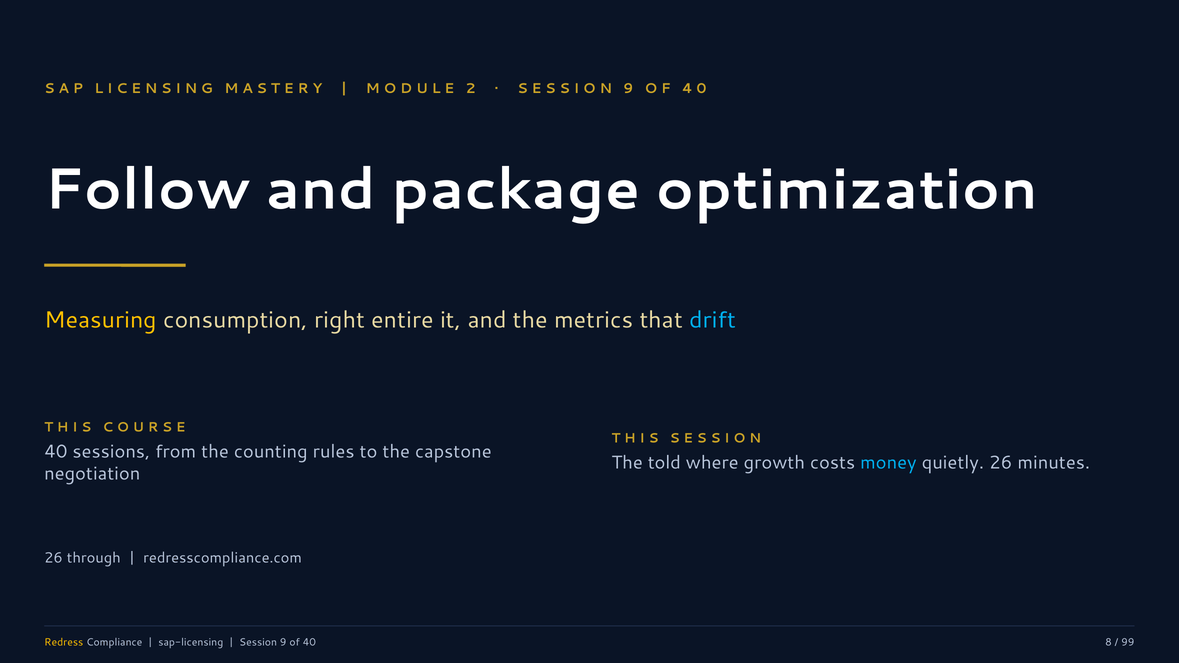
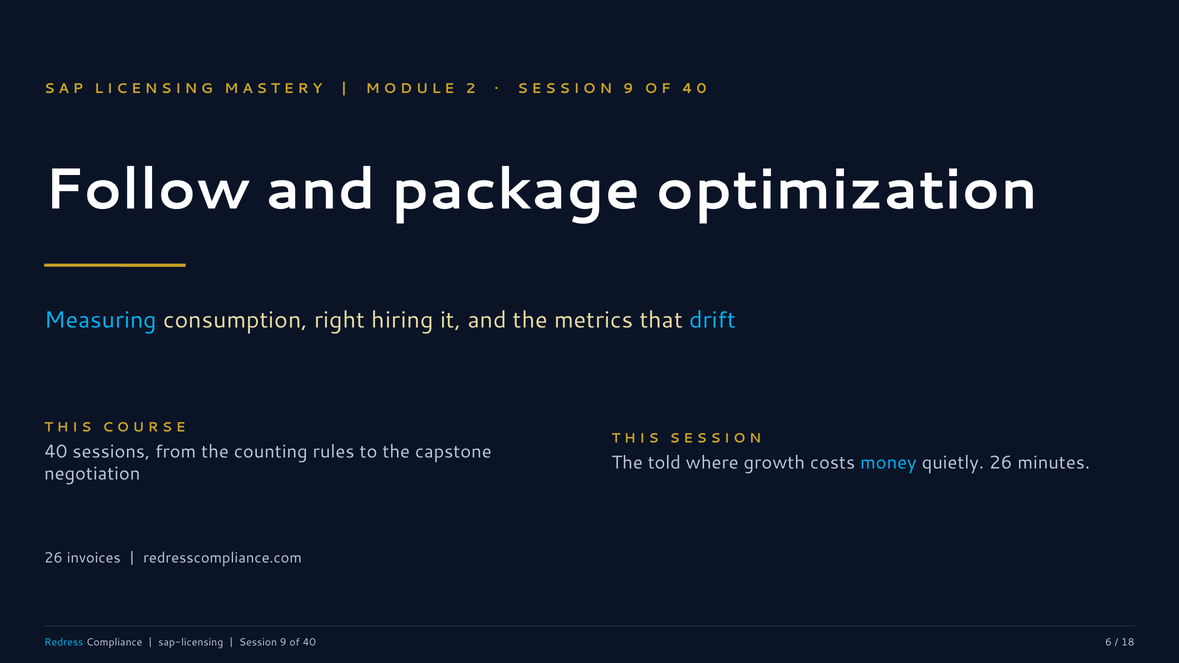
Measuring colour: yellow -> light blue (100, 320)
entire: entire -> hiring (402, 320)
through: through -> invoices (94, 558)
Redress colour: yellow -> light blue (64, 643)
8: 8 -> 6 (1108, 643)
99: 99 -> 18 (1128, 643)
